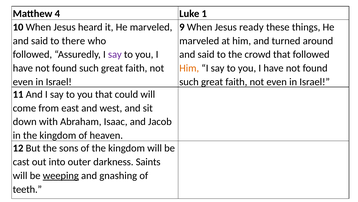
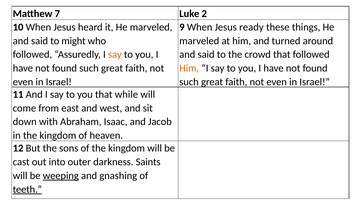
4: 4 -> 7 (57, 14)
1: 1 -> 2 (204, 14)
there: there -> might (74, 41)
say colour: purple -> orange (115, 54)
could: could -> while (126, 94)
teeth underline: none -> present (27, 189)
